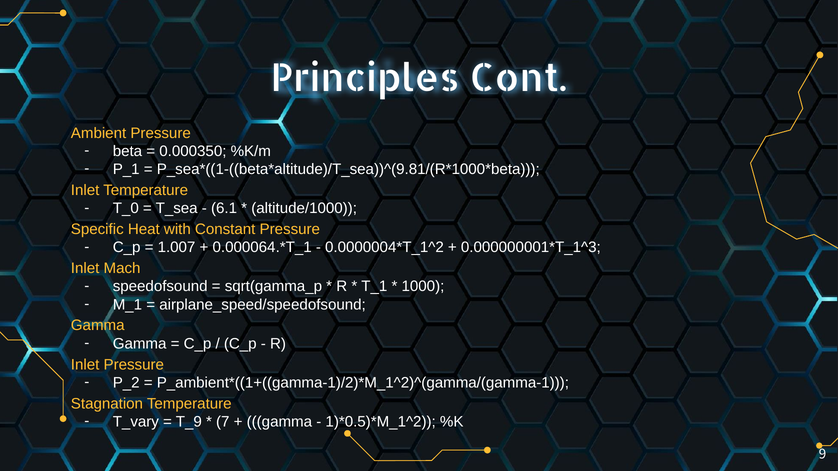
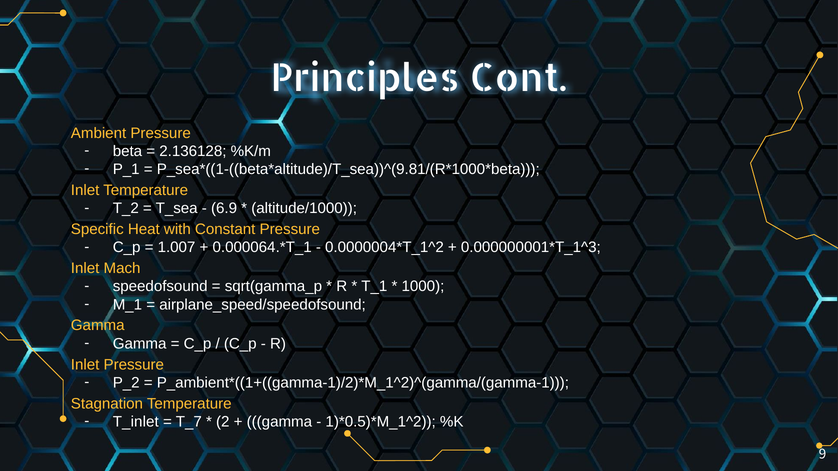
0.000350: 0.000350 -> 2.136128 (193, 151)
T_0: T_0 -> T_2 (126, 209)
6.1: 6.1 -> 6.9 (224, 209)
T_vary: T_vary -> T_inlet (136, 422)
T_9: T_9 -> T_7 (189, 422)
7: 7 -> 2 (223, 422)
